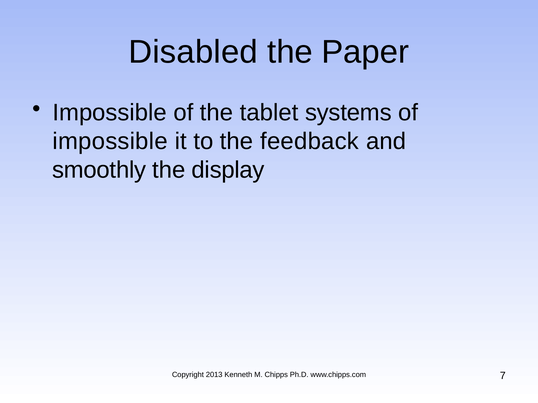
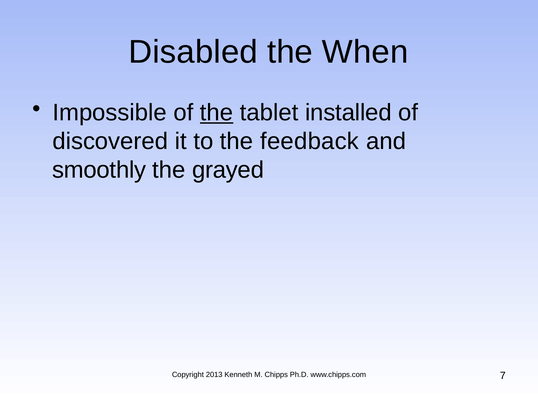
Paper: Paper -> When (365, 52)
the underline: none -> present (217, 113)
systems: systems -> installed (348, 113)
impossible: impossible -> discovered (110, 142)
display: display -> grayed (228, 170)
